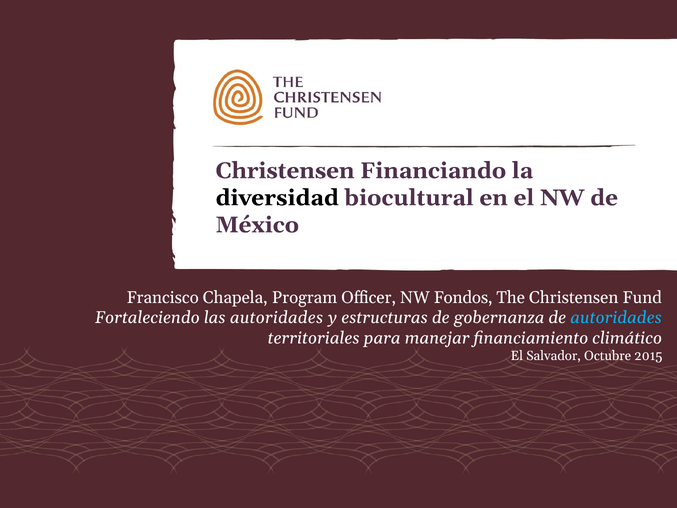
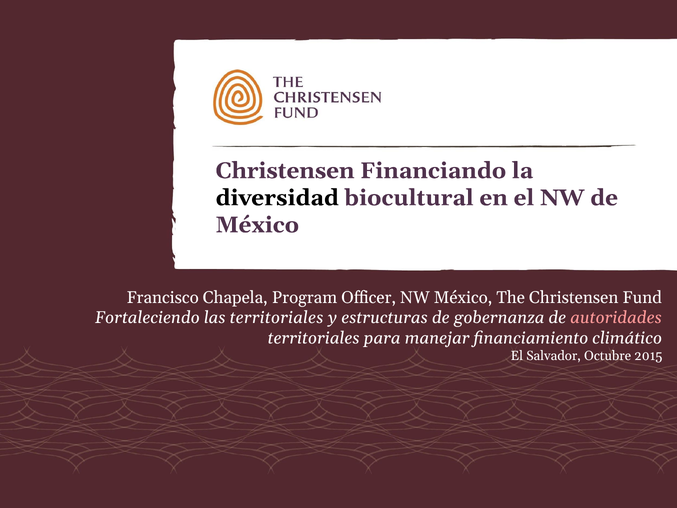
NW Fondos: Fondos -> México (463, 297)
las autoridades: autoridades -> territoriales (277, 318)
autoridades colour: light blue -> pink (616, 318)
